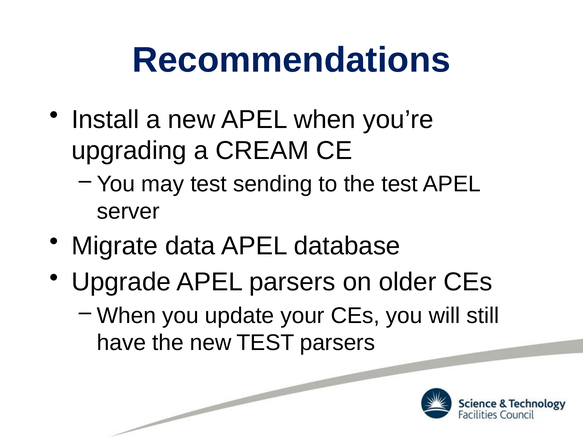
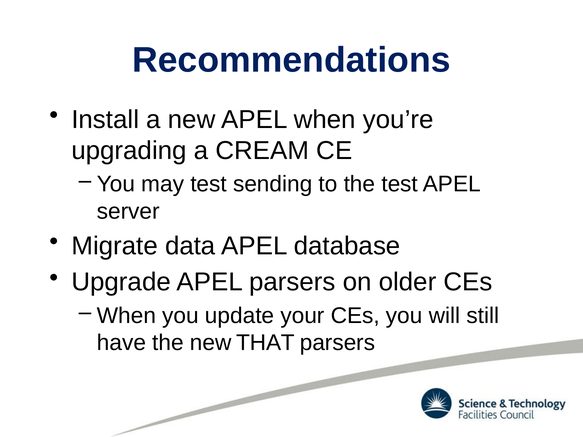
new TEST: TEST -> THAT (266, 343)
